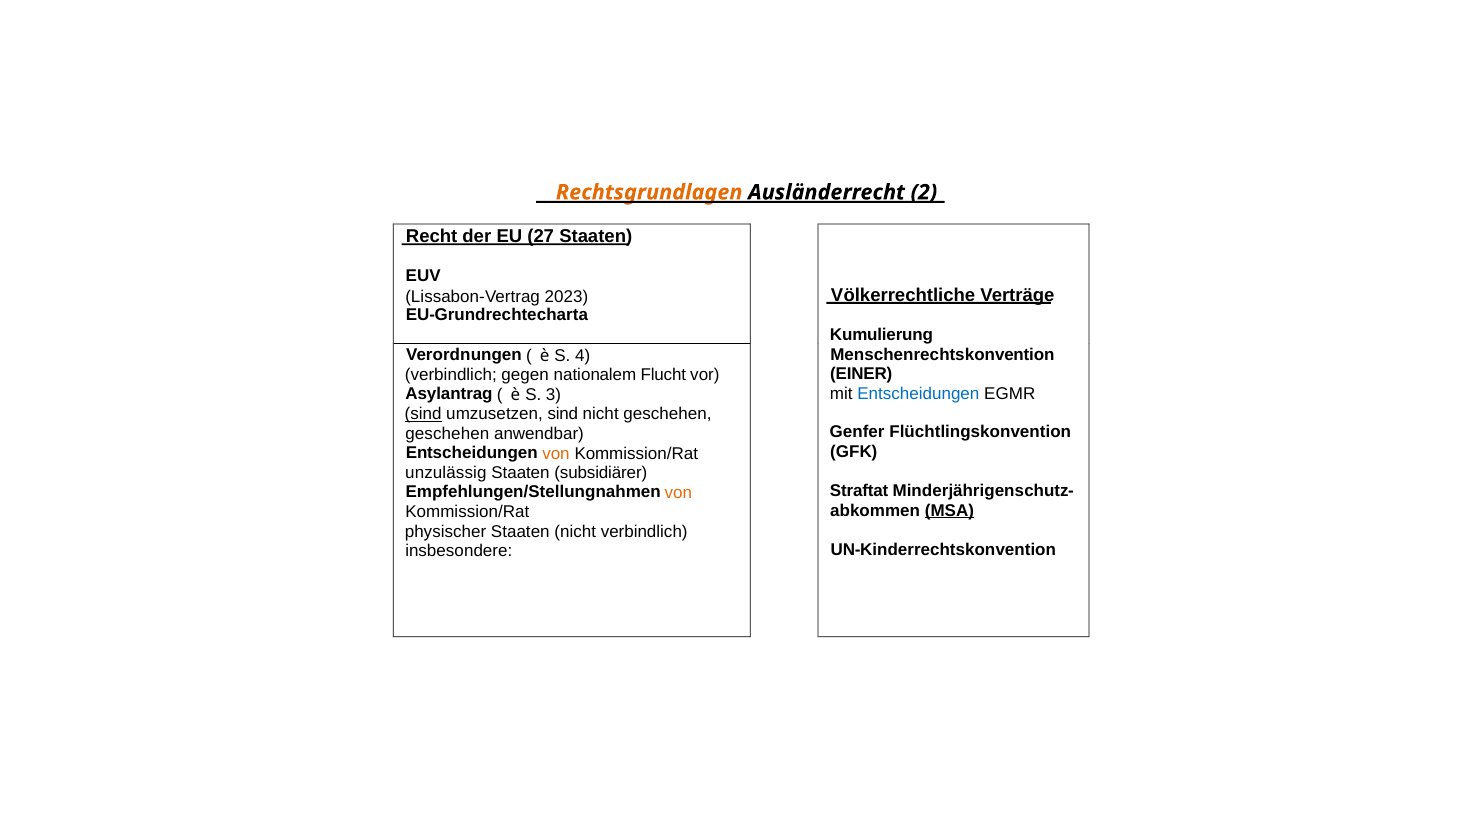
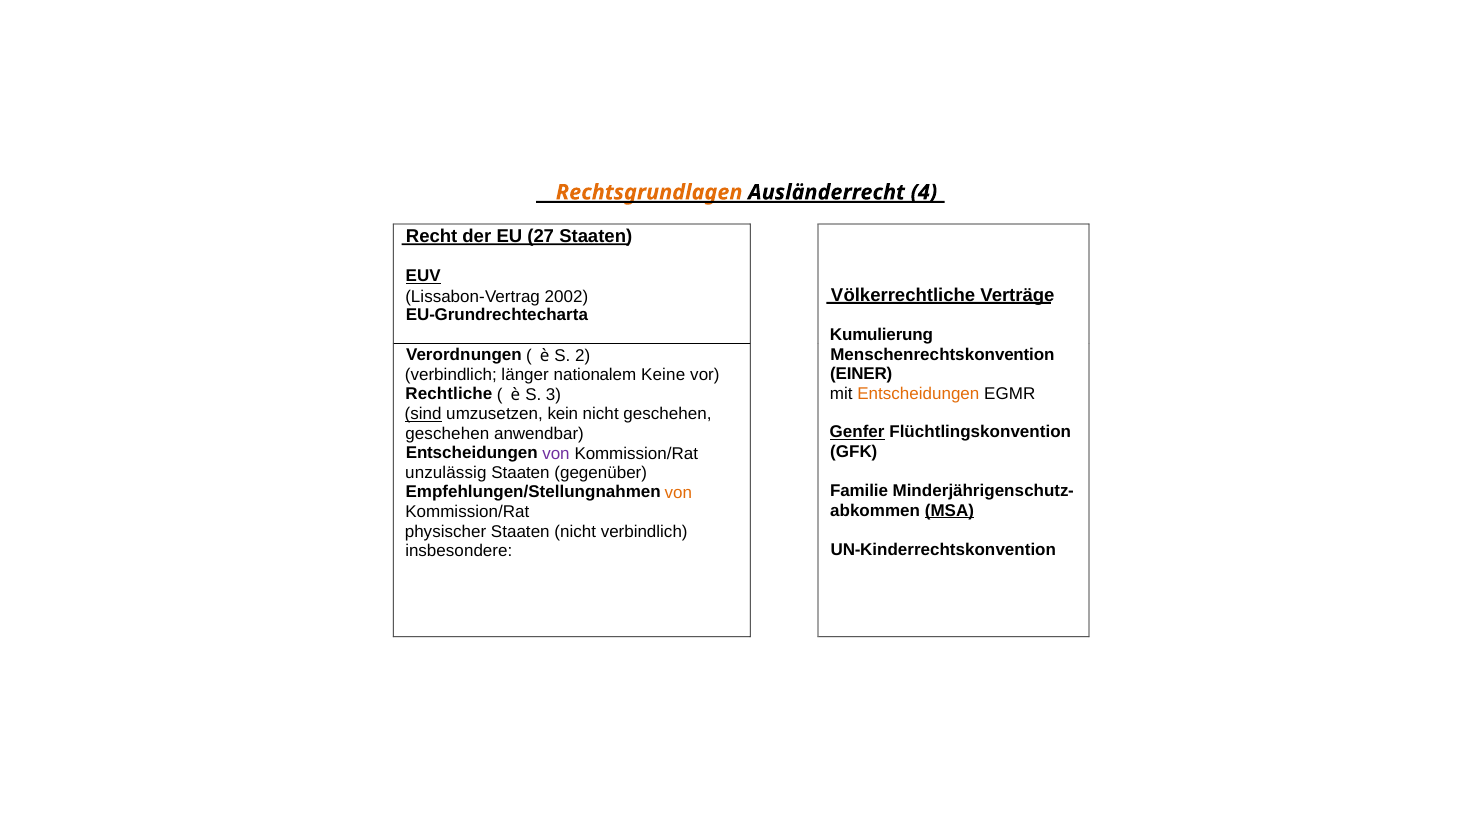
2: 2 -> 4 (924, 192)
EUV underline: none -> present (423, 276)
2023: 2023 -> 2002 (566, 297)
4: 4 -> 2 (583, 355)
gegen: gegen -> länger (525, 375)
Flucht: Flucht -> Keine (663, 375)
Asylantrag: Asylantrag -> Rechtliche (449, 394)
Entscheidungen colour: blue -> orange (918, 394)
umzusetzen sind: sind -> kein (563, 414)
Genfer underline: none -> present (857, 432)
von colour: orange -> purple (556, 453)
subsidiärer: subsidiärer -> gegenüber (601, 473)
Straftat: Straftat -> Familie (859, 491)
